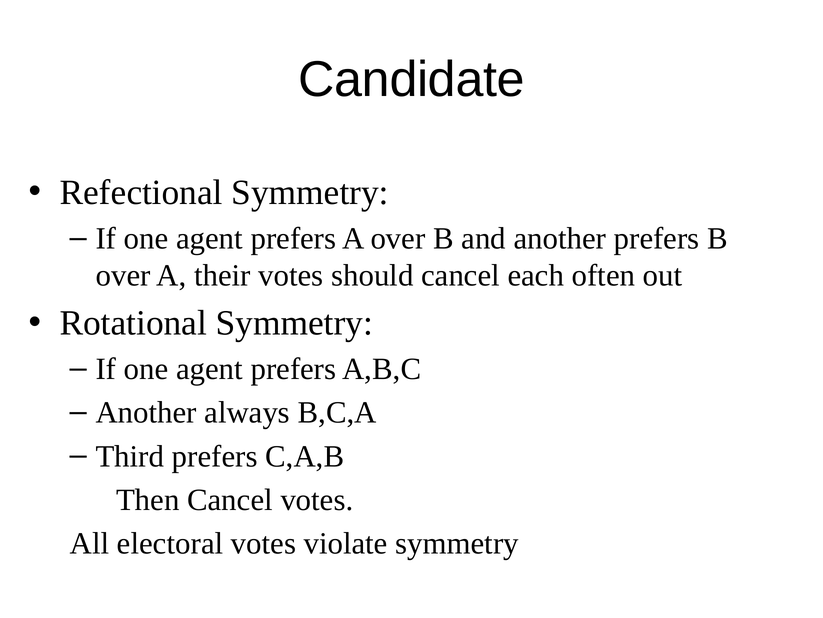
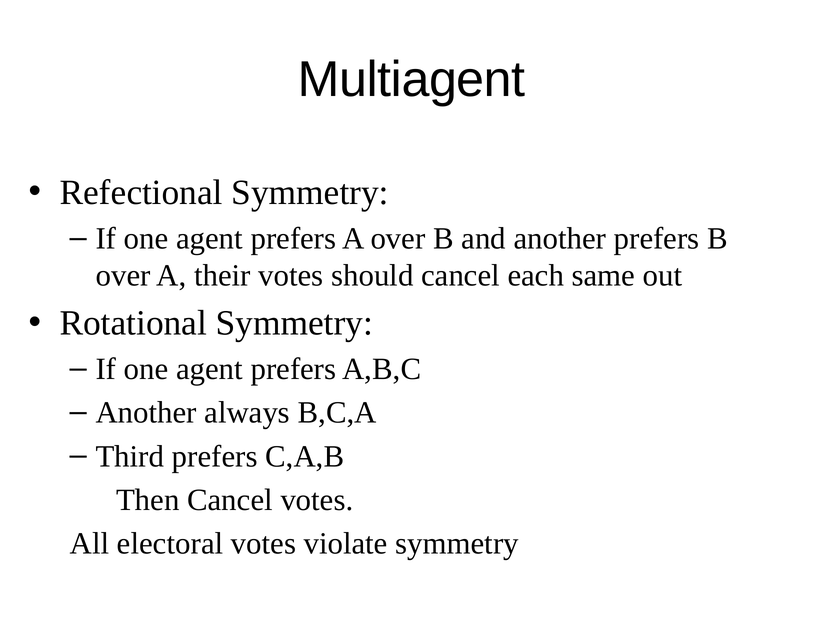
Candidate: Candidate -> Multiagent (412, 80)
often: often -> same (603, 275)
